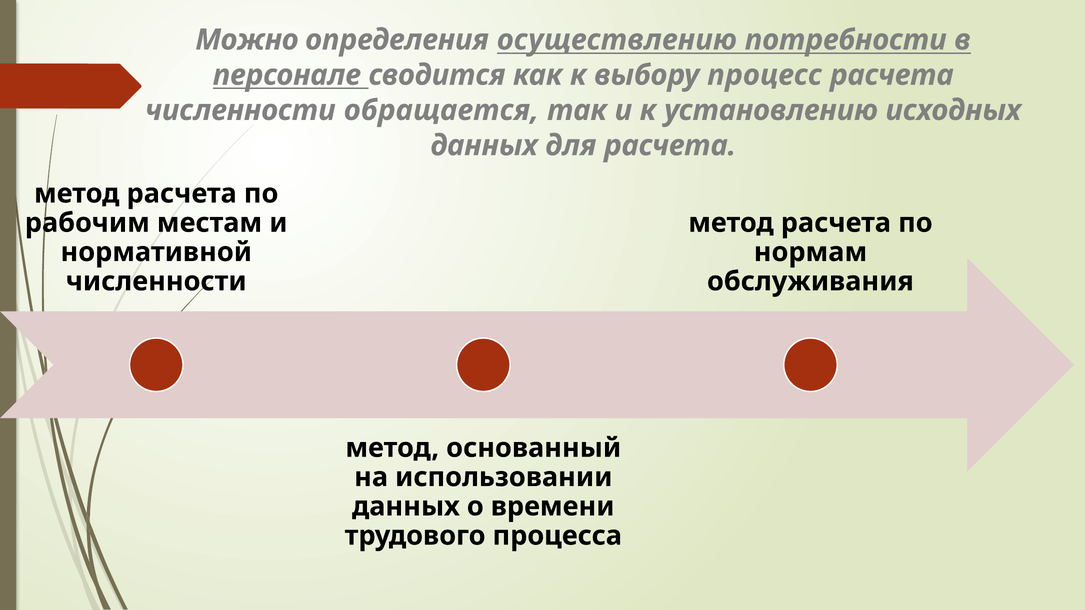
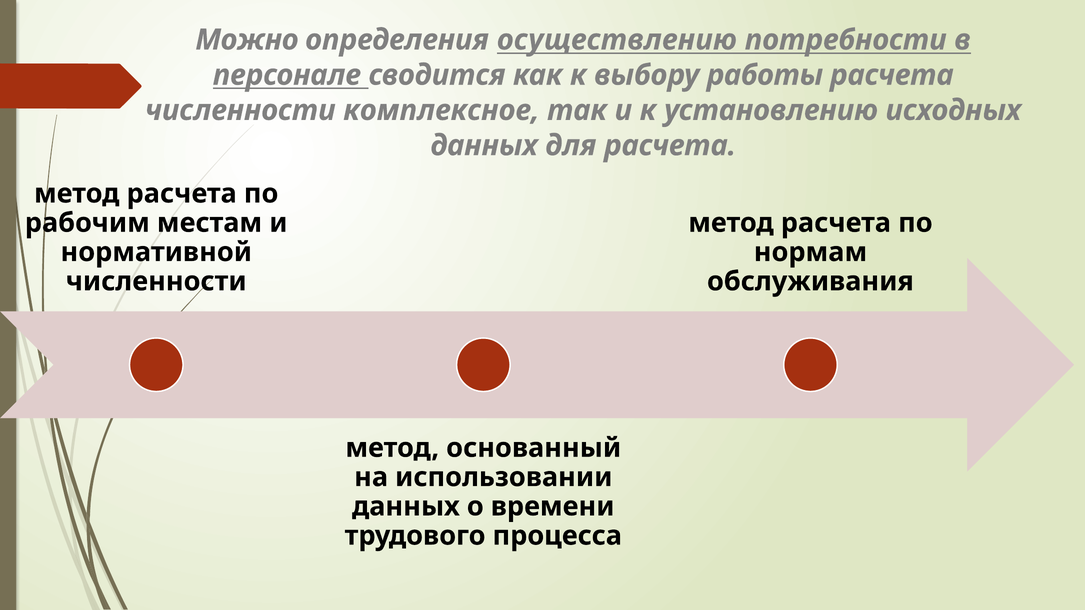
процесс: процесс -> работы (765, 75)
обращается: обращается -> комплексное (441, 110)
